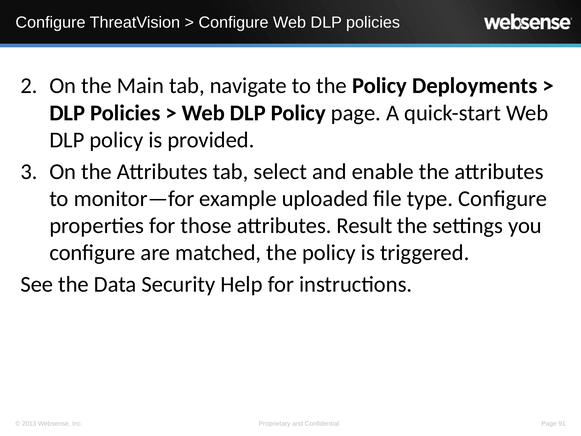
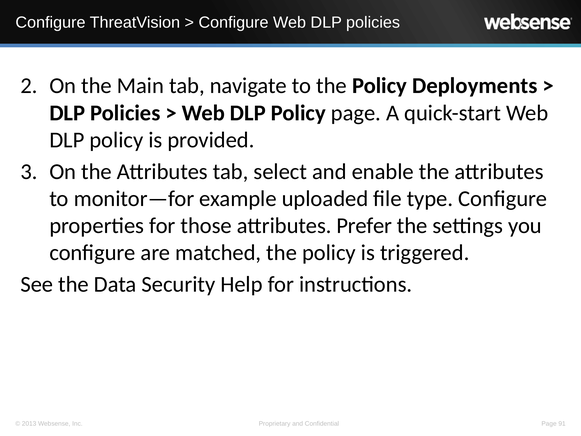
Result: Result -> Prefer (364, 226)
